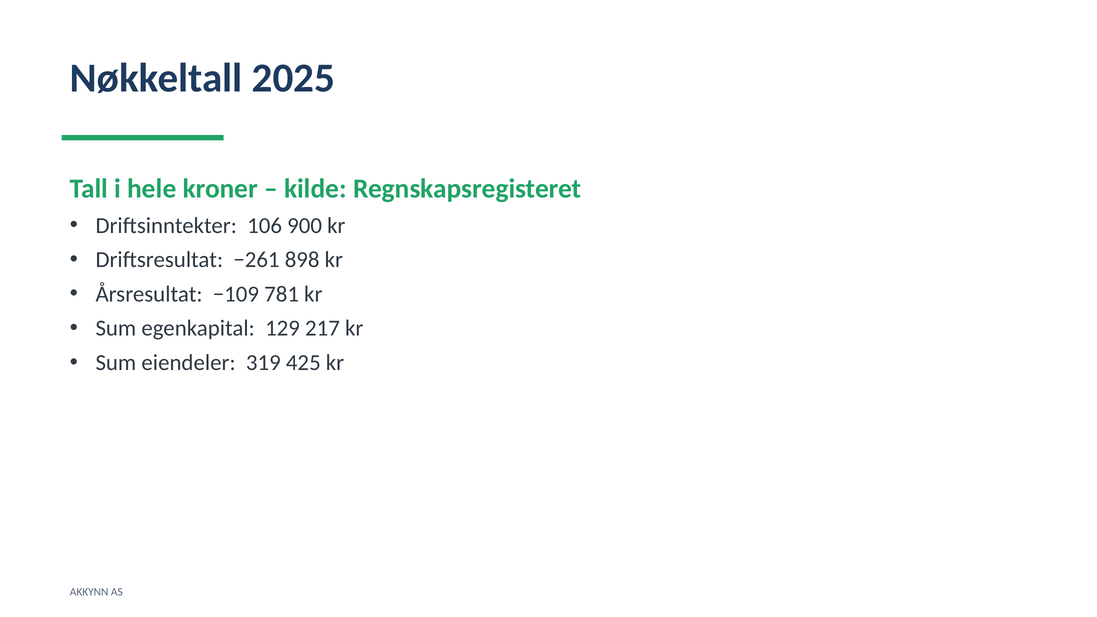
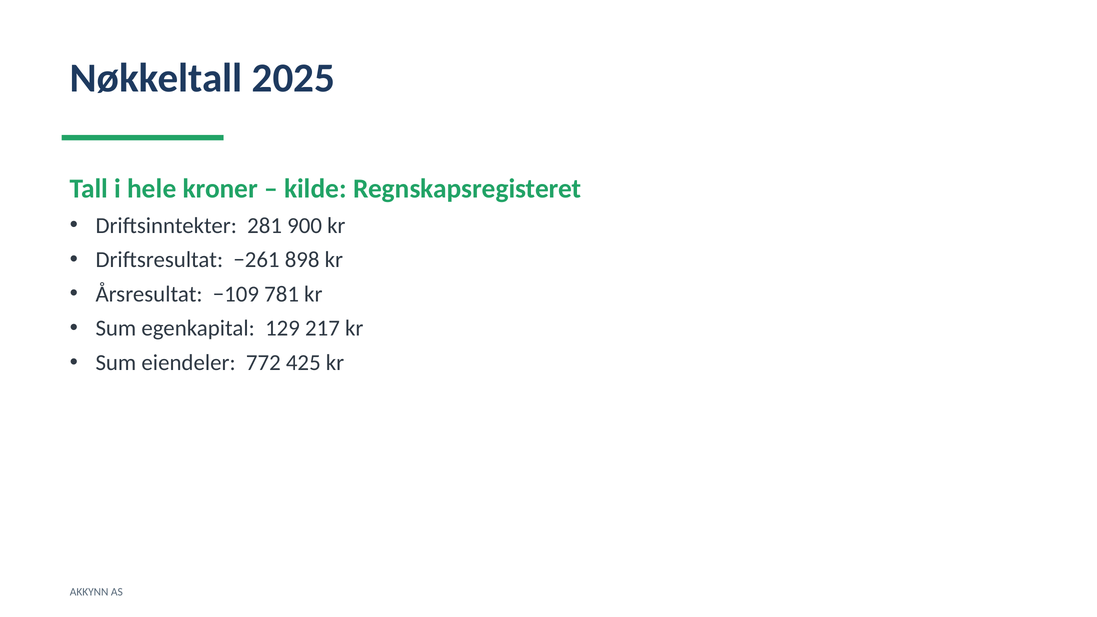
106: 106 -> 281 (265, 226)
319: 319 -> 772 (263, 363)
